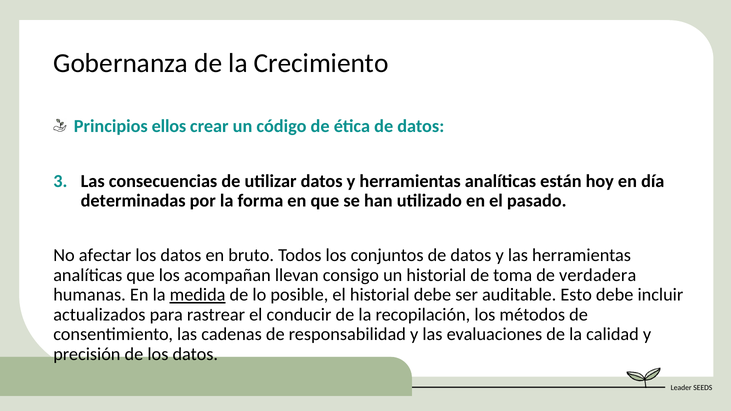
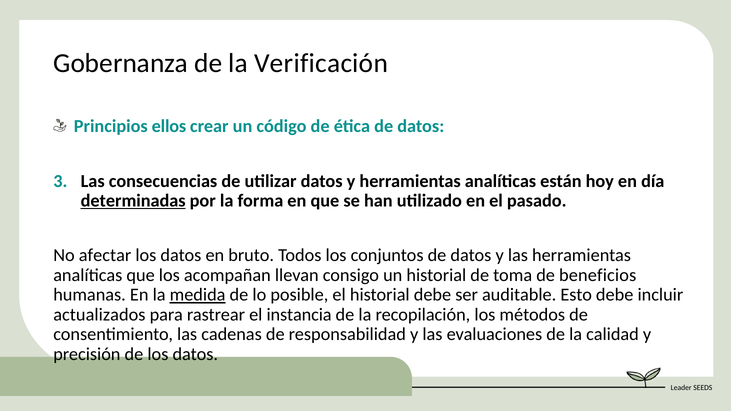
Crecimiento: Crecimiento -> Verificación (321, 63)
determinadas underline: none -> present (133, 201)
verdadera: verdadera -> beneficios (598, 275)
conducir: conducir -> instancia (299, 315)
